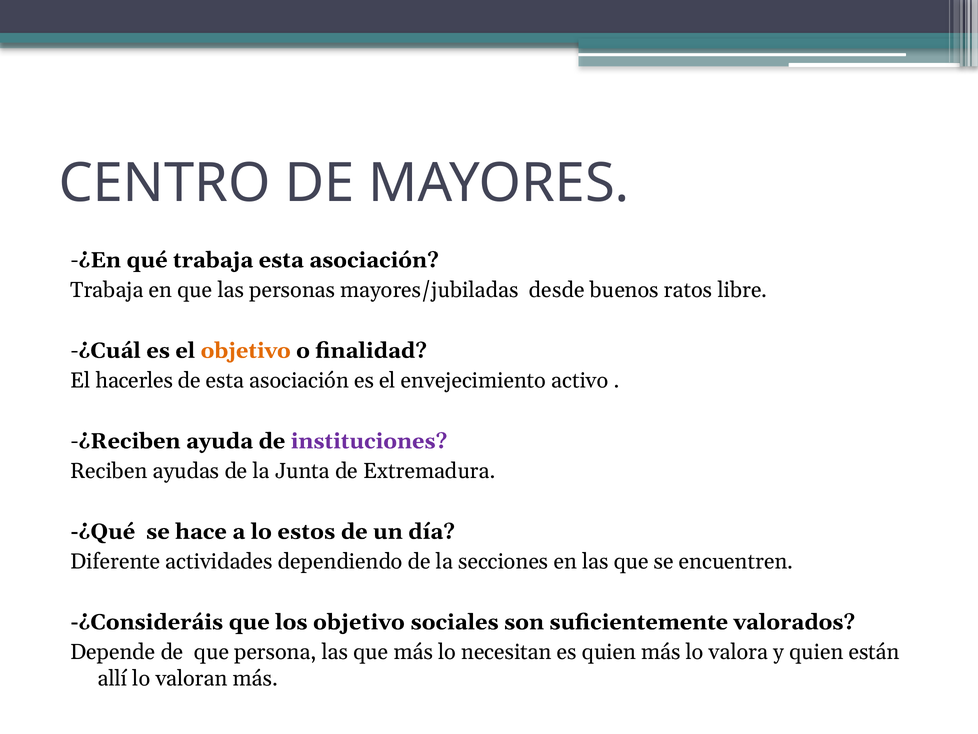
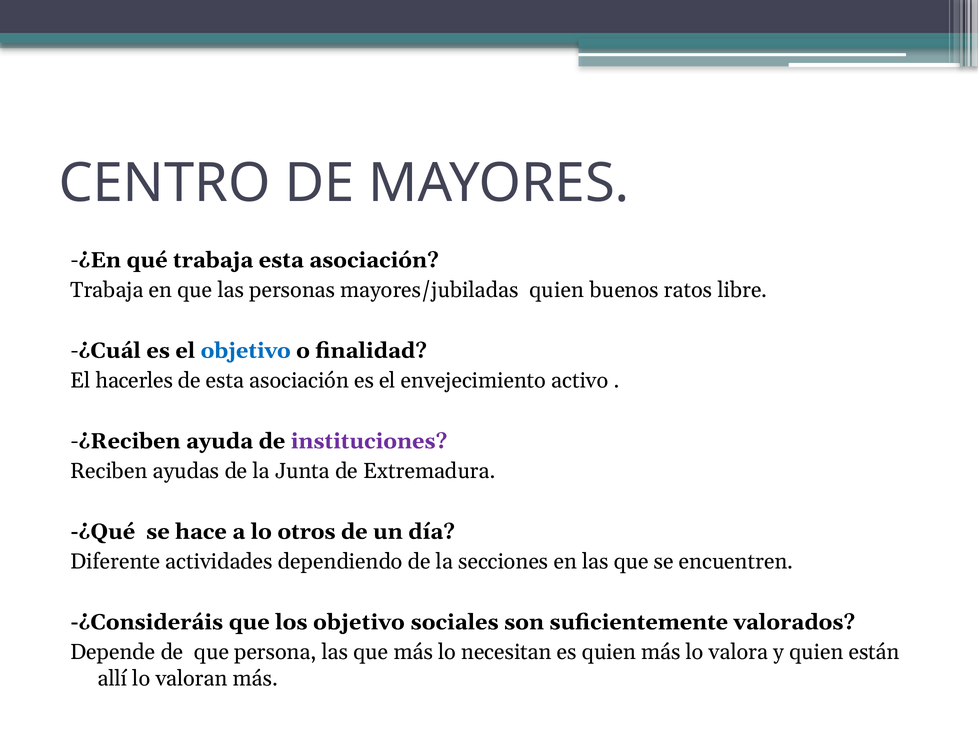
mayores/jubiladas desde: desde -> quien (557, 290)
objetivo colour: orange -> blue (246, 350)
estos: estos -> otros (306, 531)
